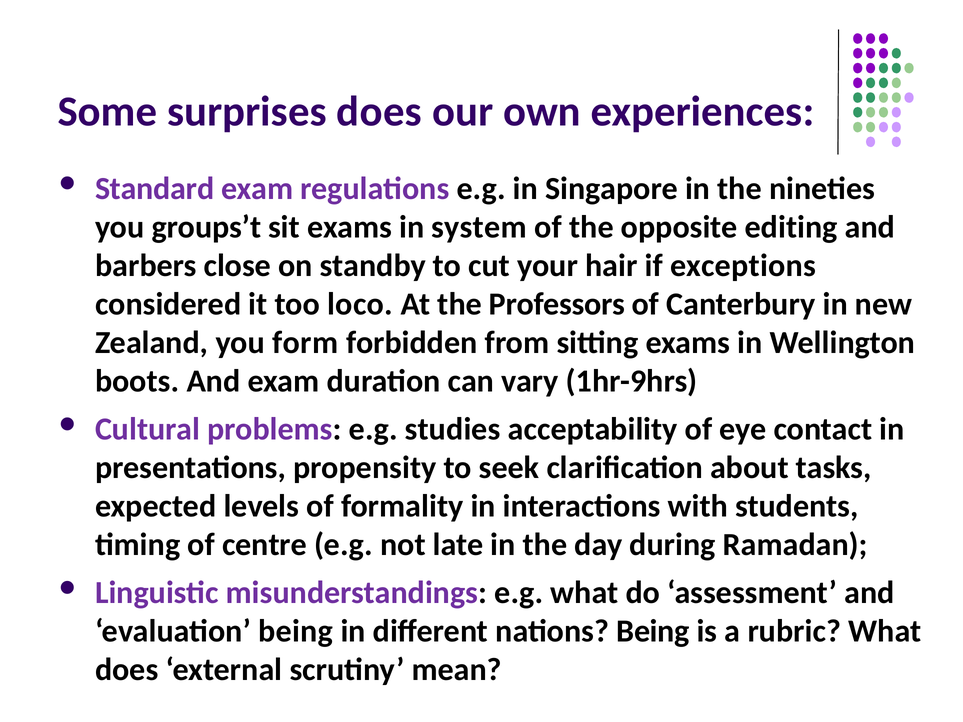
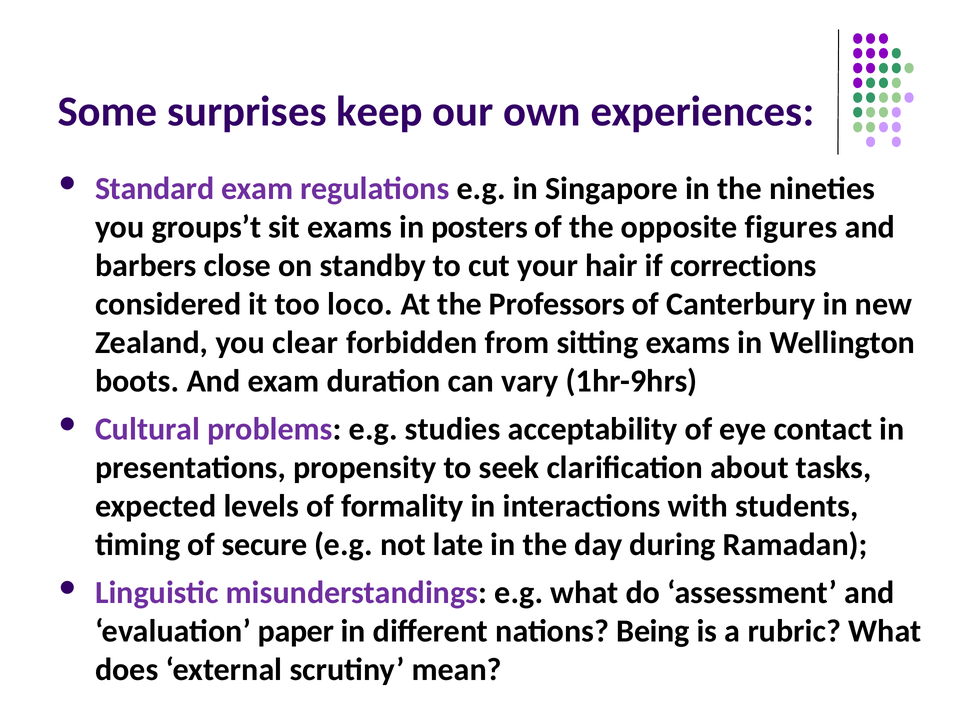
surprises does: does -> keep (379, 112)
system: system -> posters (479, 227)
editing: editing -> figures (791, 227)
exceptions: exceptions -> corrections (743, 266)
form: form -> clear (305, 343)
centre: centre -> secure (265, 545)
evaluation being: being -> paper (296, 631)
